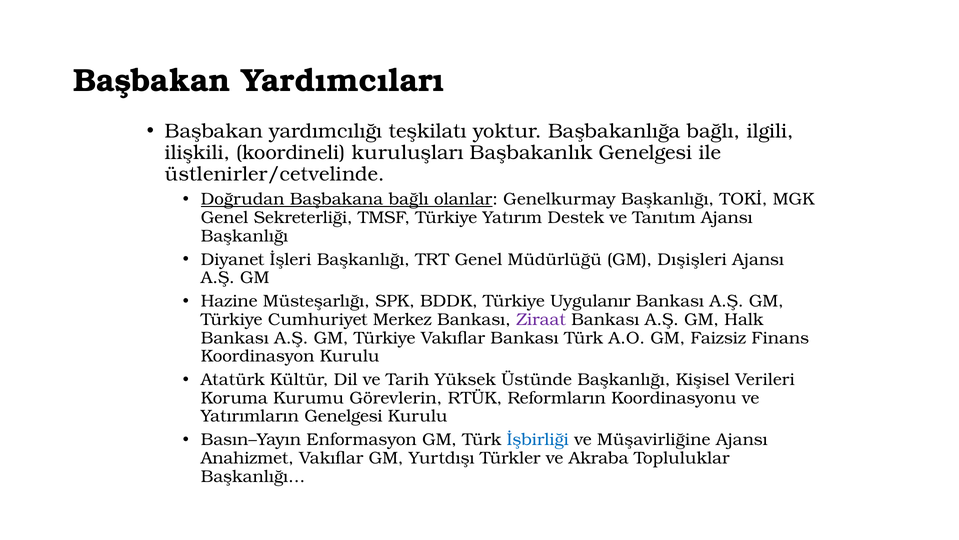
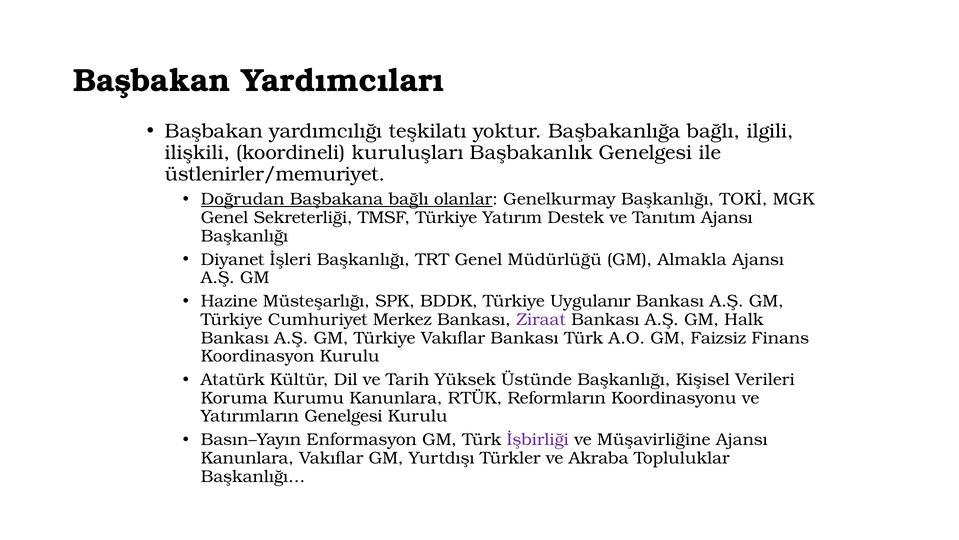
üstlenirler/cetvelinde: üstlenirler/cetvelinde -> üstlenirler/memuriyet (275, 174)
Dışişleri: Dışişleri -> Almakla (692, 259)
Kurumu Görevlerin: Görevlerin -> Kanunlara (396, 398)
İşbirliği colour: blue -> purple (538, 439)
Anahizmet: Anahizmet -> Kanunlara (247, 458)
